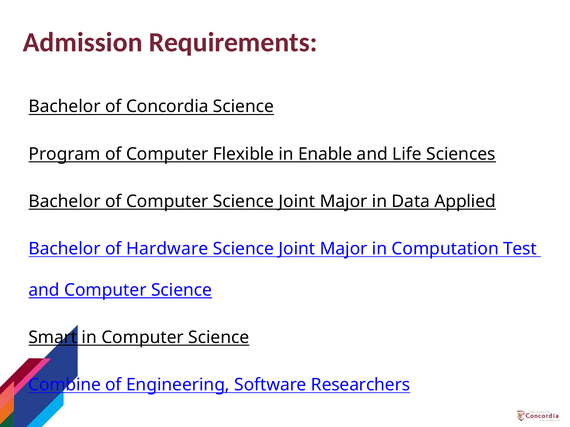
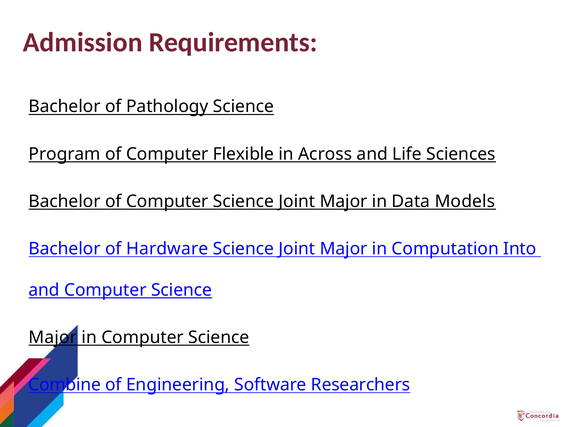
Concordia: Concordia -> Pathology (167, 107)
Enable: Enable -> Across (325, 154)
Applied: Applied -> Models (465, 202)
Test: Test -> Into (520, 249)
Smart: Smart -> Major (53, 338)
